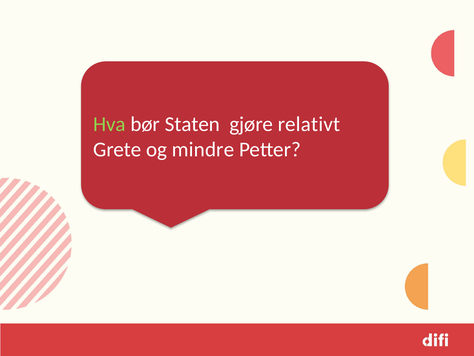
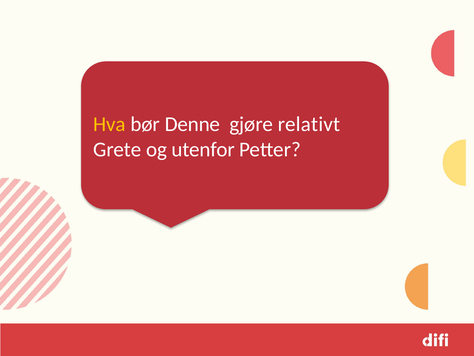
Hva colour: light green -> yellow (109, 124)
Staten: Staten -> Denne (192, 124)
mindre: mindre -> utenfor (203, 149)
